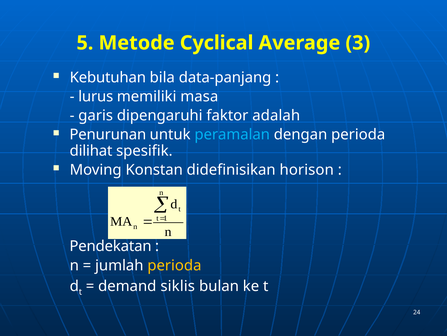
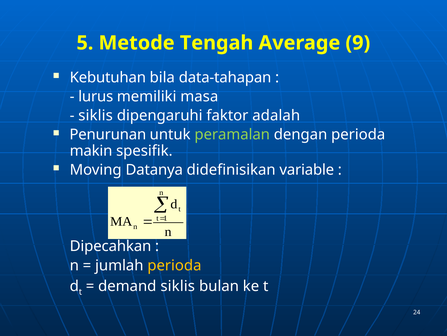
Cyclical: Cyclical -> Tengah (217, 43)
3: 3 -> 9 (358, 43)
data-panjang: data-panjang -> data-tahapan (225, 77)
garis: garis -> siklis (96, 115)
peramalan colour: light blue -> light green (232, 134)
dilihat: dilihat -> makin (91, 151)
Konstan: Konstan -> Datanya (154, 170)
horison: horison -> variable (307, 170)
Pendekatan: Pendekatan -> Dipecahkan (110, 246)
